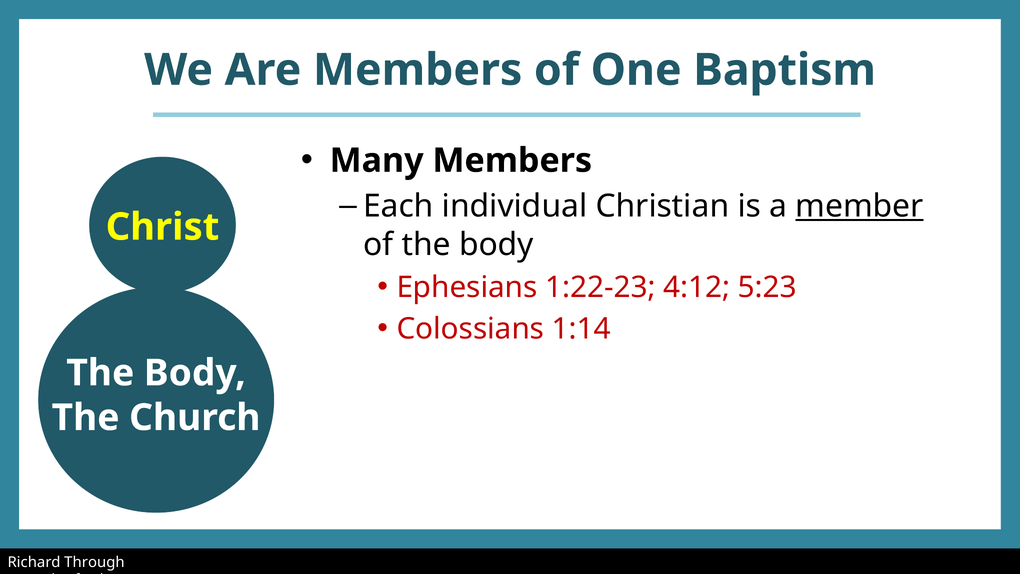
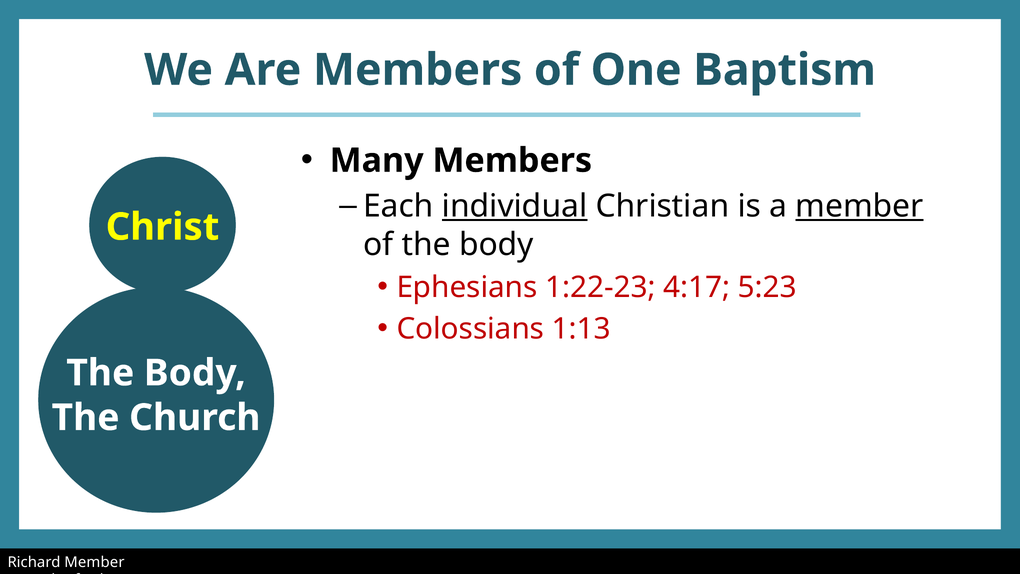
individual underline: none -> present (515, 206)
4:12: 4:12 -> 4:17 (697, 287)
1:14: 1:14 -> 1:13 (581, 329)
Richard Through: Through -> Member (94, 562)
